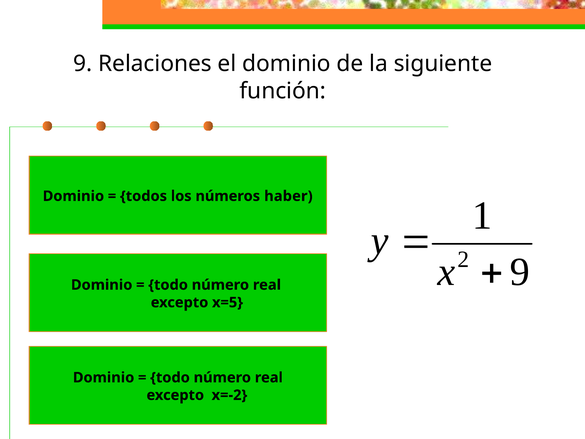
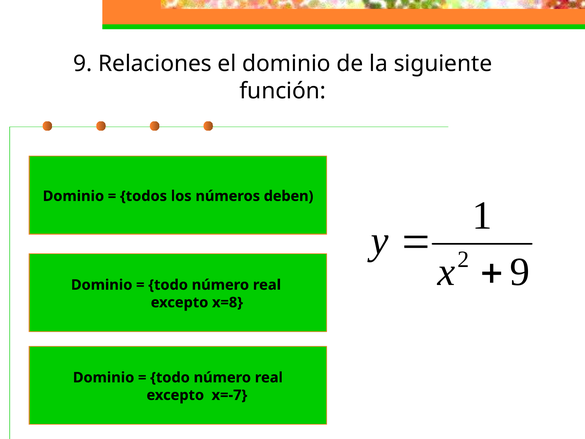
haber: haber -> deben (289, 196)
x=5: x=5 -> x=8 (228, 302)
x=-2: x=-2 -> x=-7 (229, 395)
